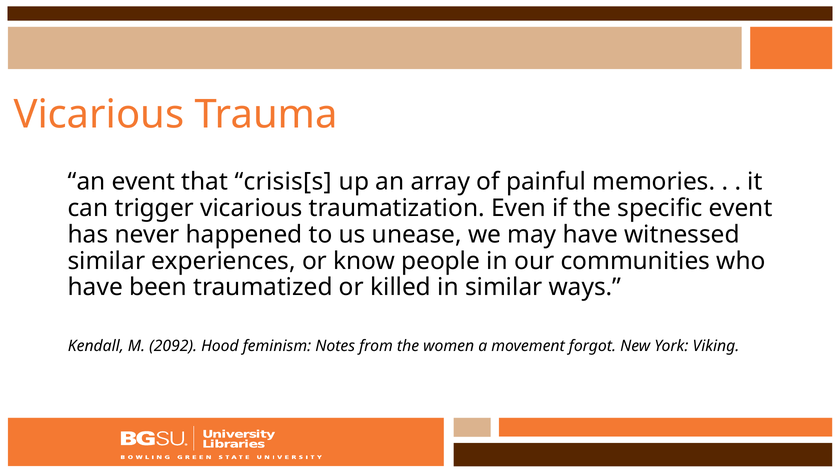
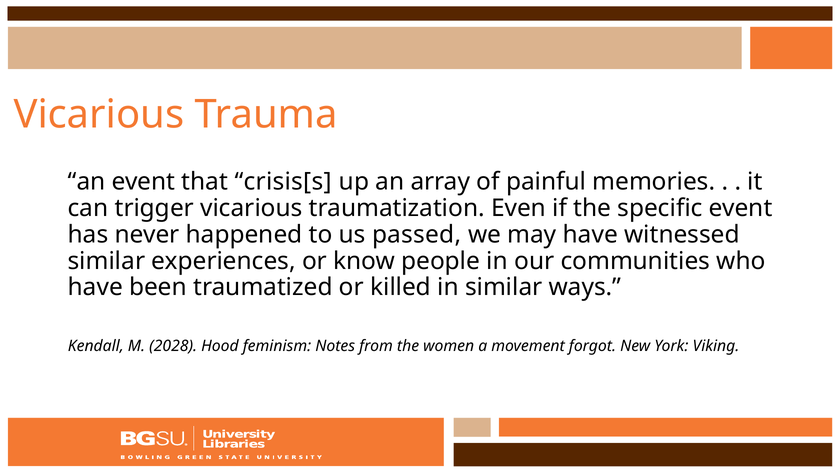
unease: unease -> passed (417, 235)
2092: 2092 -> 2028 (173, 346)
